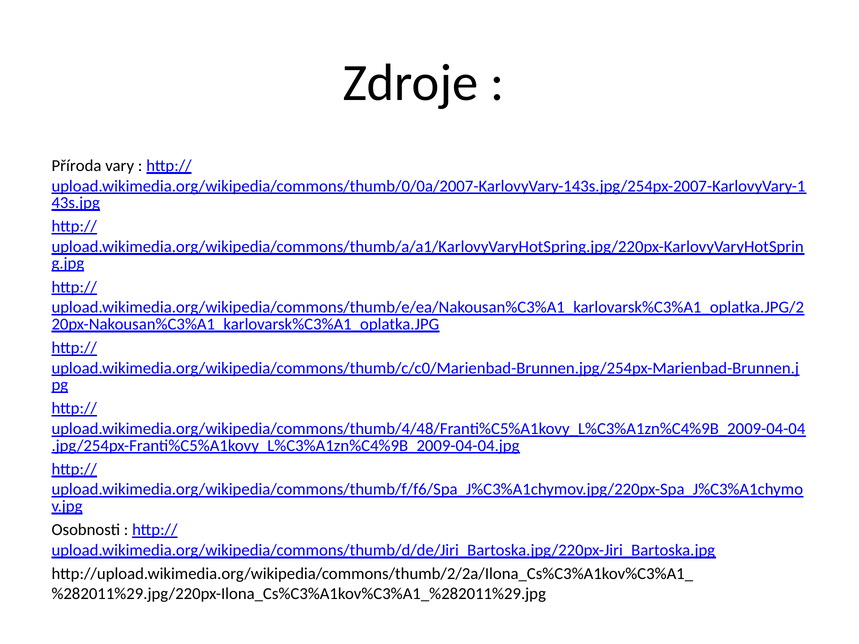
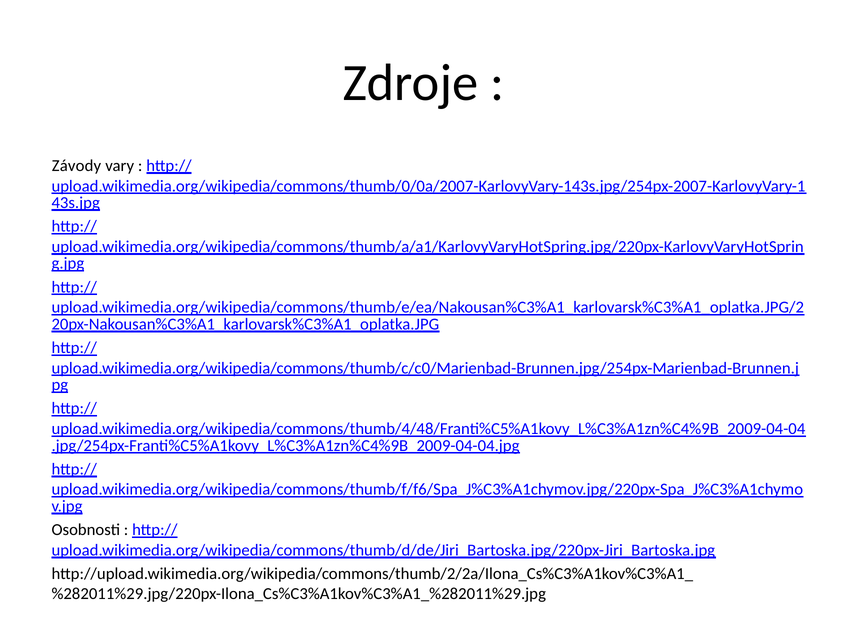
Příroda: Příroda -> Závody (76, 166)
